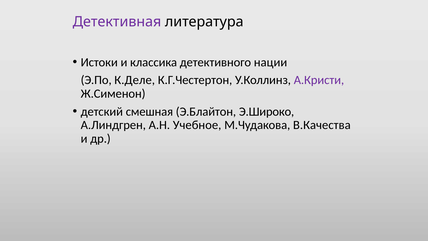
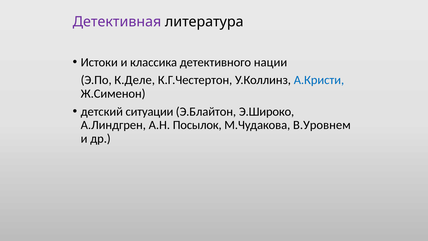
А.Кристи colour: purple -> blue (319, 80)
смешная: смешная -> ситуации (149, 112)
Учебное: Учебное -> Посылок (197, 125)
В.Качества: В.Качества -> В.Уровнем (322, 125)
